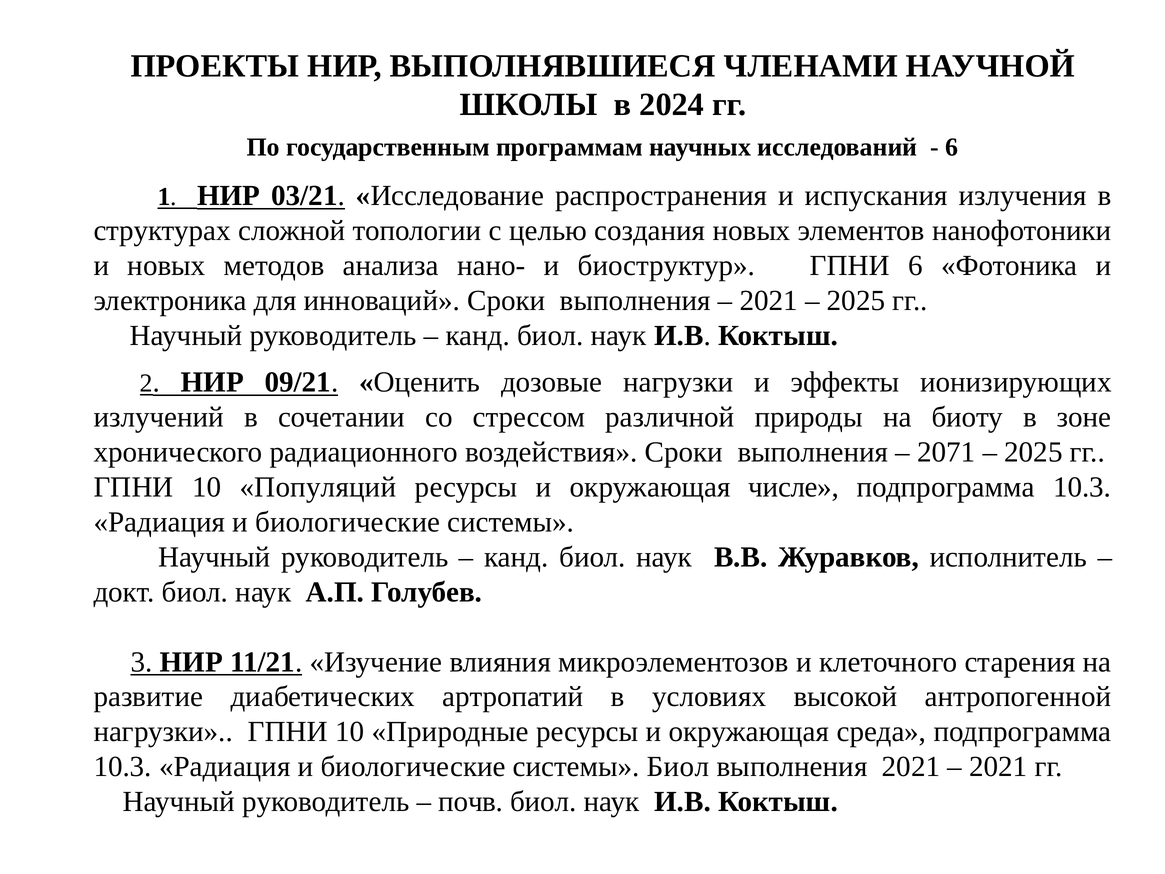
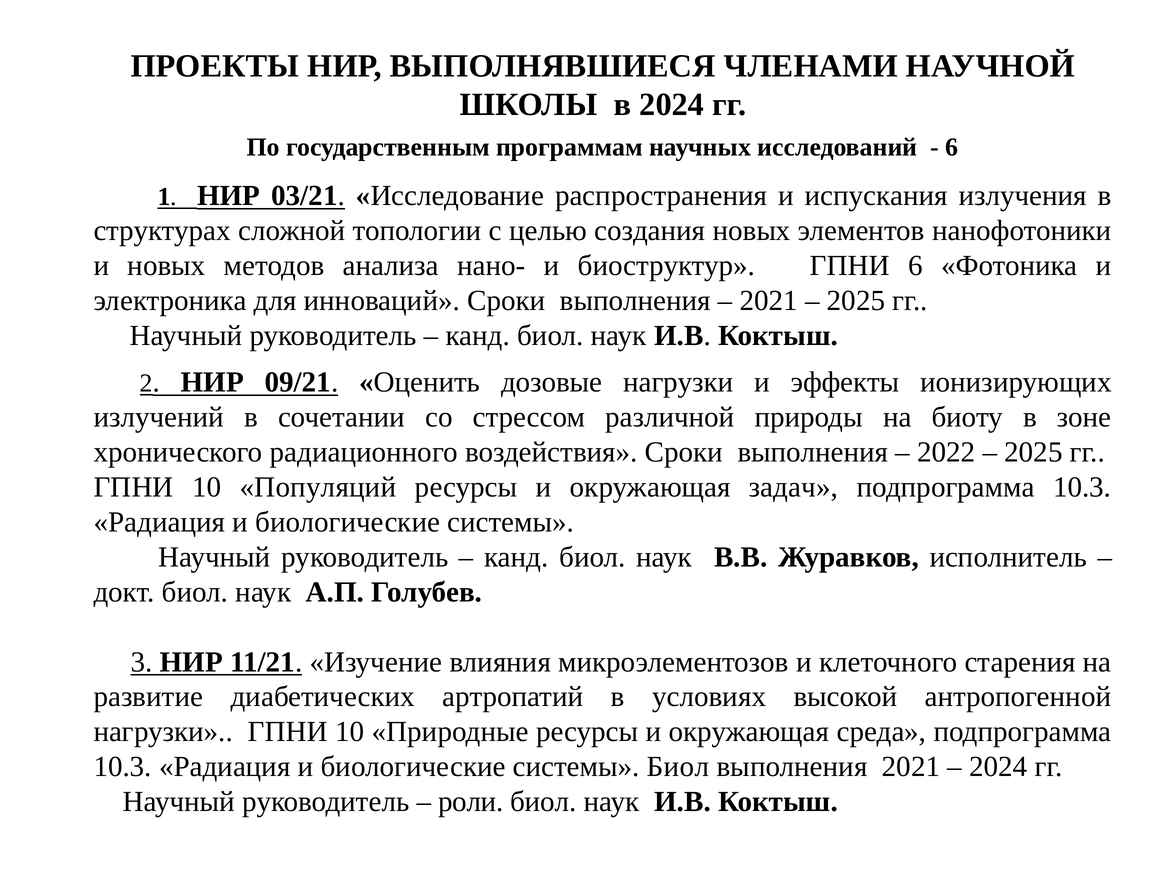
2071: 2071 -> 2022 (946, 452)
числе: числе -> задач (794, 487)
2021: 2021 -> 2024 (998, 767)
почв: почв -> роли (471, 802)
